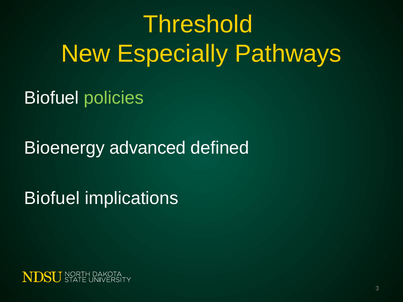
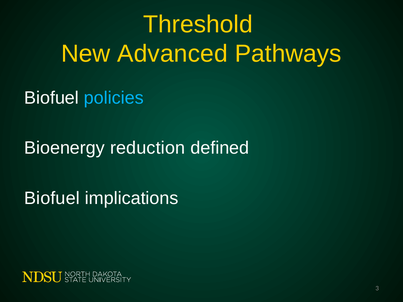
Especially: Especially -> Advanced (172, 54)
policies colour: light green -> light blue (114, 98)
advanced: advanced -> reduction (148, 148)
